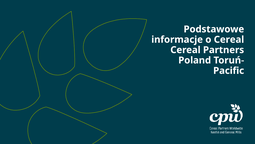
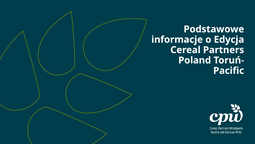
o Cereal: Cereal -> Edycja (229, 39)
